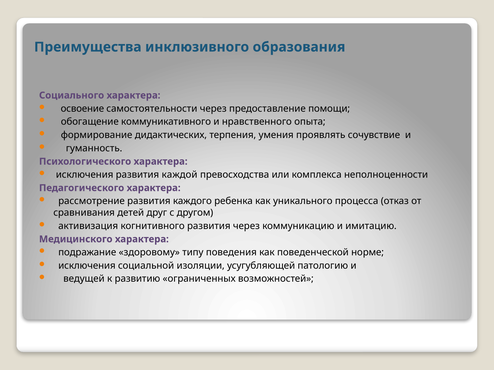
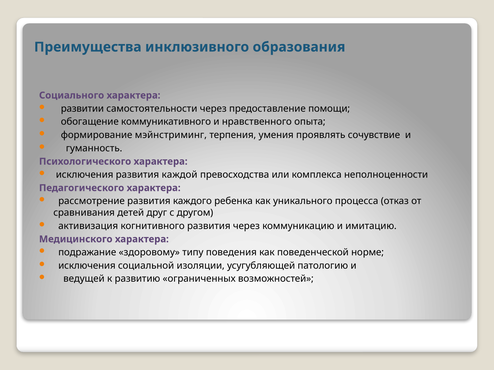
освоение: освоение -> развитии (82, 109)
дидактических: дидактических -> мэйнстриминг (171, 135)
